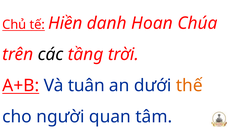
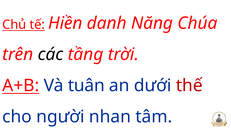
Hoan: Hoan -> Năng (152, 23)
thế colour: orange -> red (189, 86)
quan: quan -> nhan (110, 117)
